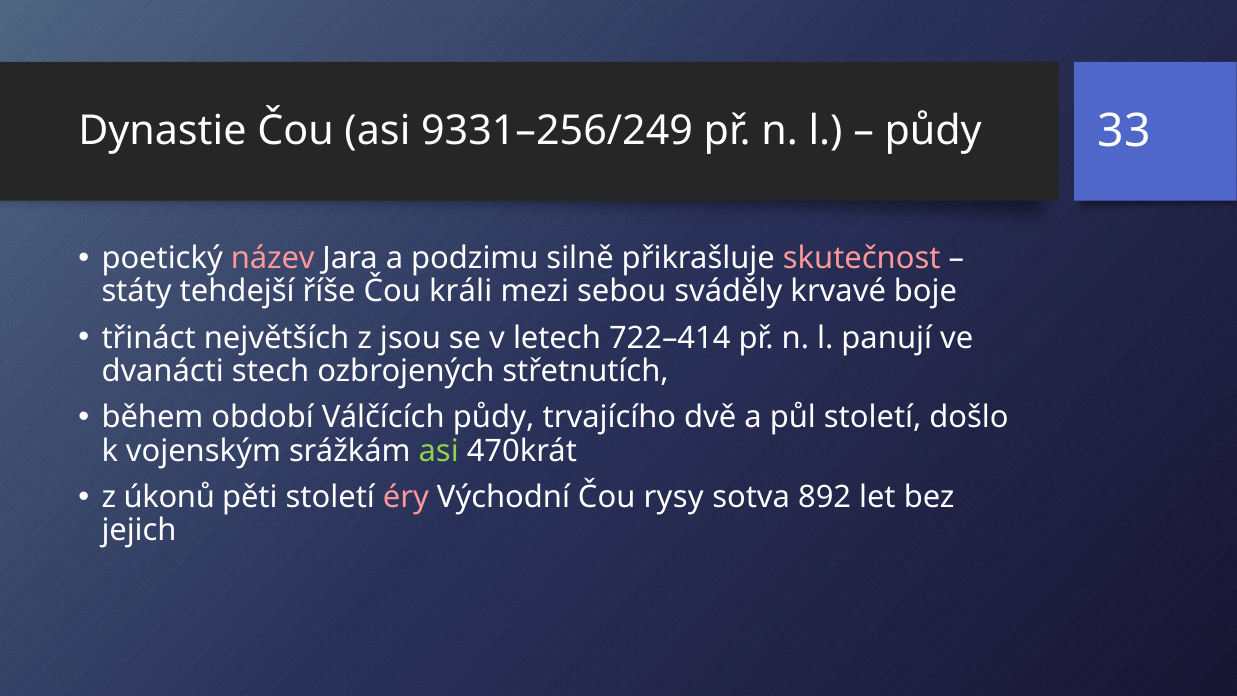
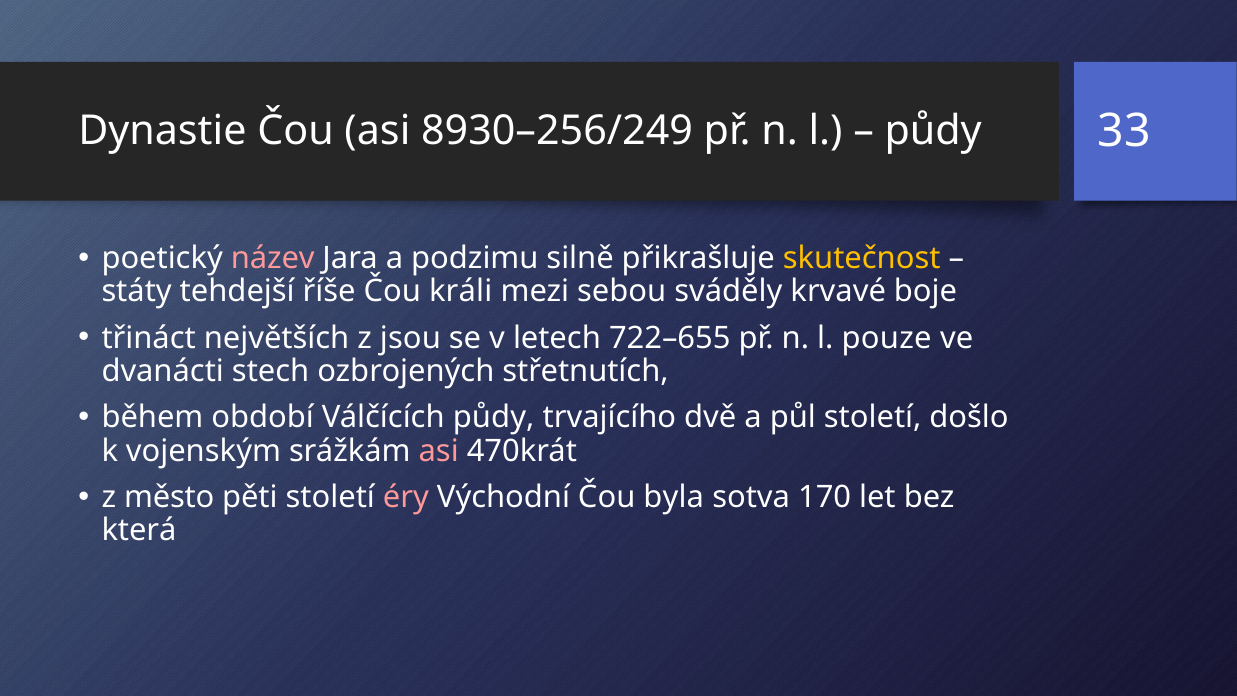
9331–256/249: 9331–256/249 -> 8930–256/249 (557, 131)
skutečnost colour: pink -> yellow (862, 258)
722–414: 722–414 -> 722–655 (670, 338)
panují: panují -> pouze (887, 338)
asi colour: light green -> pink (439, 451)
úkonů: úkonů -> město (169, 497)
rysy: rysy -> byla (674, 497)
892: 892 -> 170 (825, 497)
jejich: jejich -> která (139, 531)
